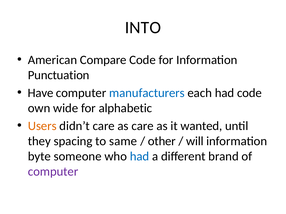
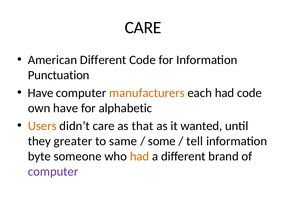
INTO: INTO -> CARE (143, 28)
American Compare: Compare -> Different (103, 60)
manufacturers colour: blue -> orange (147, 93)
own wide: wide -> have (66, 108)
as care: care -> that (142, 126)
spacing: spacing -> greater (73, 141)
other: other -> some (162, 141)
will: will -> tell (195, 141)
had colour: blue -> orange (140, 157)
